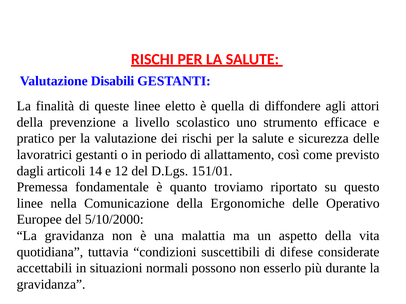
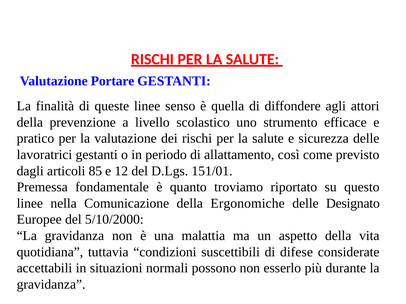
Disabili: Disabili -> Portare (113, 81)
eletto: eletto -> senso (180, 106)
14: 14 -> 85 (95, 171)
Operativo: Operativo -> Designato (353, 204)
